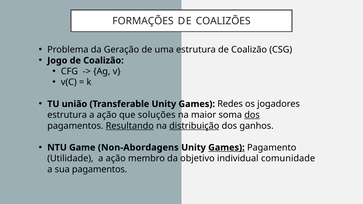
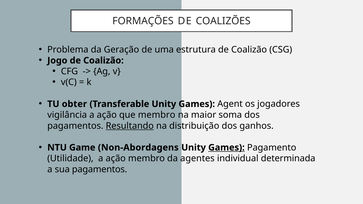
união: união -> obter (74, 104)
Redes: Redes -> Agent (230, 104)
estrutura: estrutura -> vigilância (67, 115)
que soluções: soluções -> membro (157, 115)
dos underline: present -> none (252, 115)
distribuição underline: present -> none (194, 126)
objetivo: objetivo -> agentes (197, 159)
comunidade: comunidade -> determinada (288, 159)
